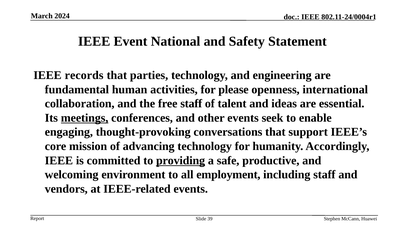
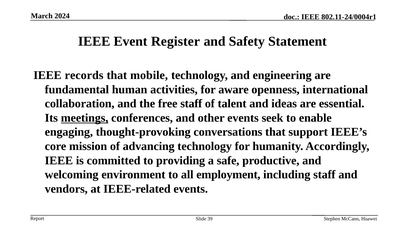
National: National -> Register (175, 41)
parties: parties -> mobile (149, 75)
please: please -> aware (234, 89)
providing underline: present -> none (181, 160)
